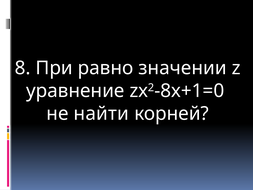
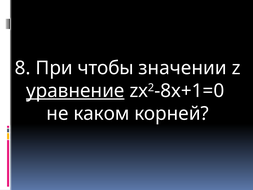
равно: равно -> чтобы (106, 68)
уравнение underline: none -> present (75, 91)
найти: найти -> каком (101, 113)
